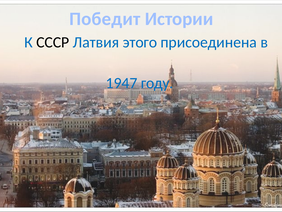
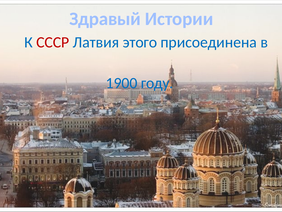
Победит: Победит -> Здравый (105, 19)
СССР colour: black -> red (53, 42)
1947: 1947 -> 1900 (122, 83)
